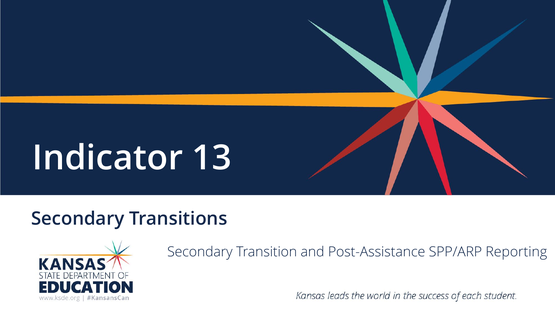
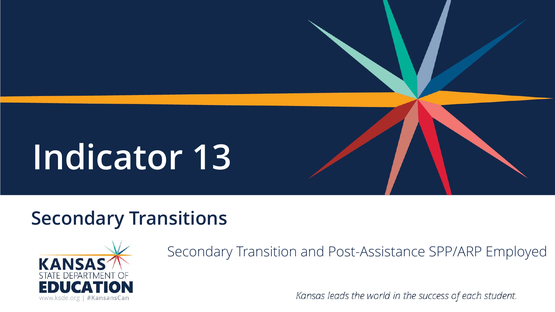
Reporting: Reporting -> Employed (516, 252)
